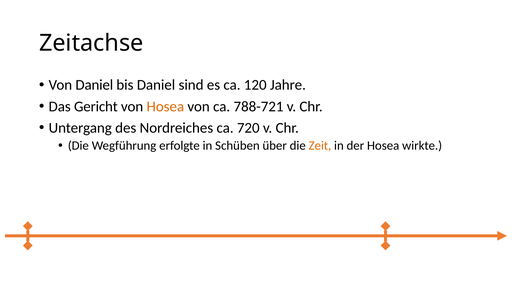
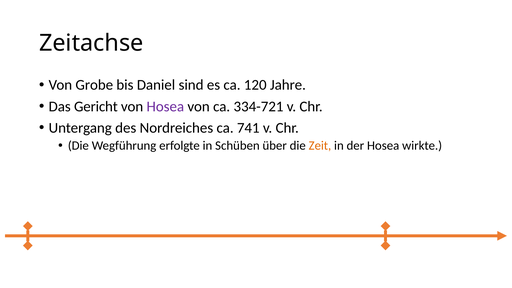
Von Daniel: Daniel -> Grobe (94, 85)
Hosea colour: orange -> purple (165, 107)
788-721: 788-721 -> 334-721 (259, 107)
720: 720 -> 741 (248, 128)
